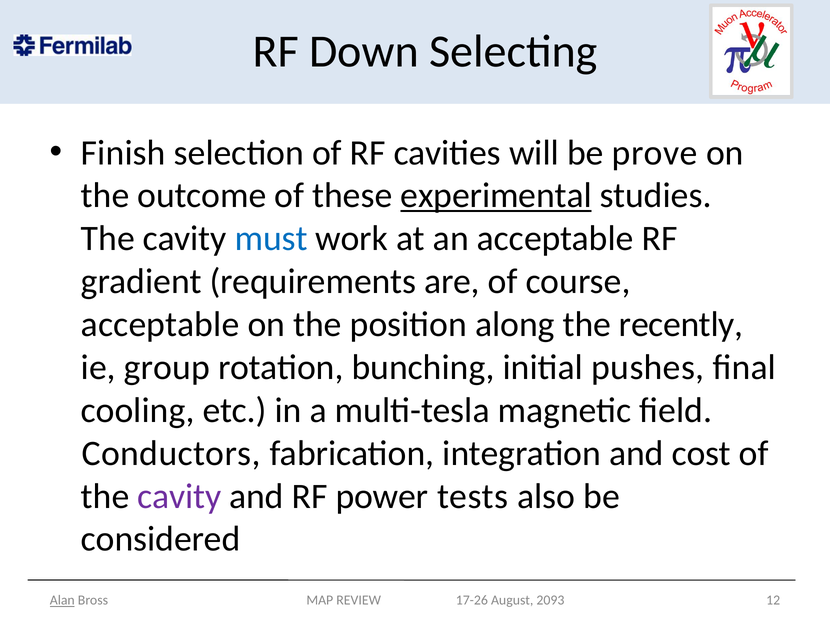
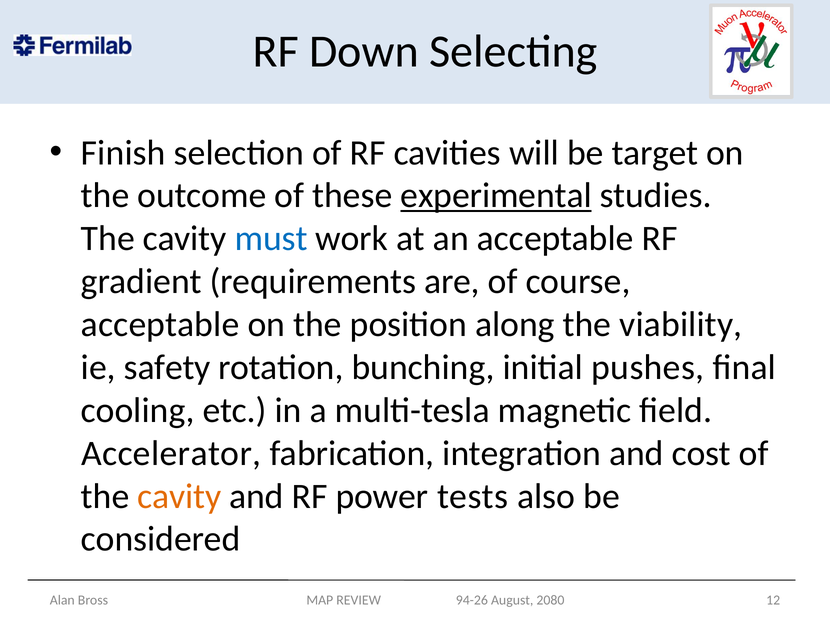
prove: prove -> target (655, 153)
recently: recently -> viability (681, 324)
group: group -> safety (167, 367)
Conductors: Conductors -> Accelerator (171, 453)
cavity colour: purple -> orange (179, 496)
Alan underline: present -> none (62, 600)
17-26: 17-26 -> 94-26 (472, 600)
2093: 2093 -> 2080 (550, 600)
